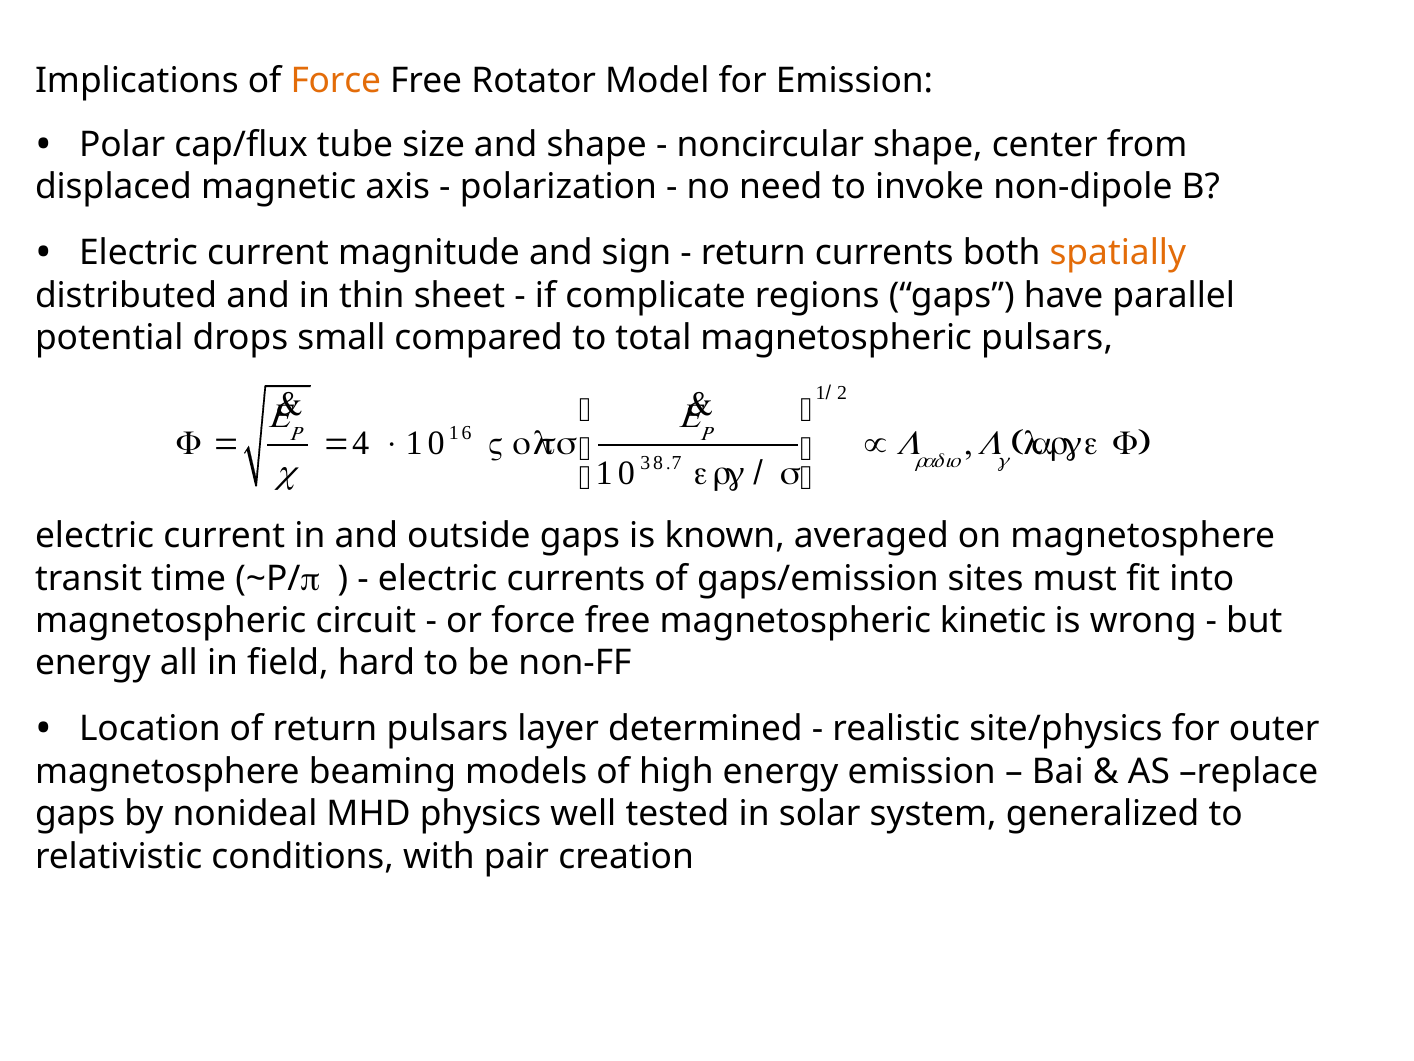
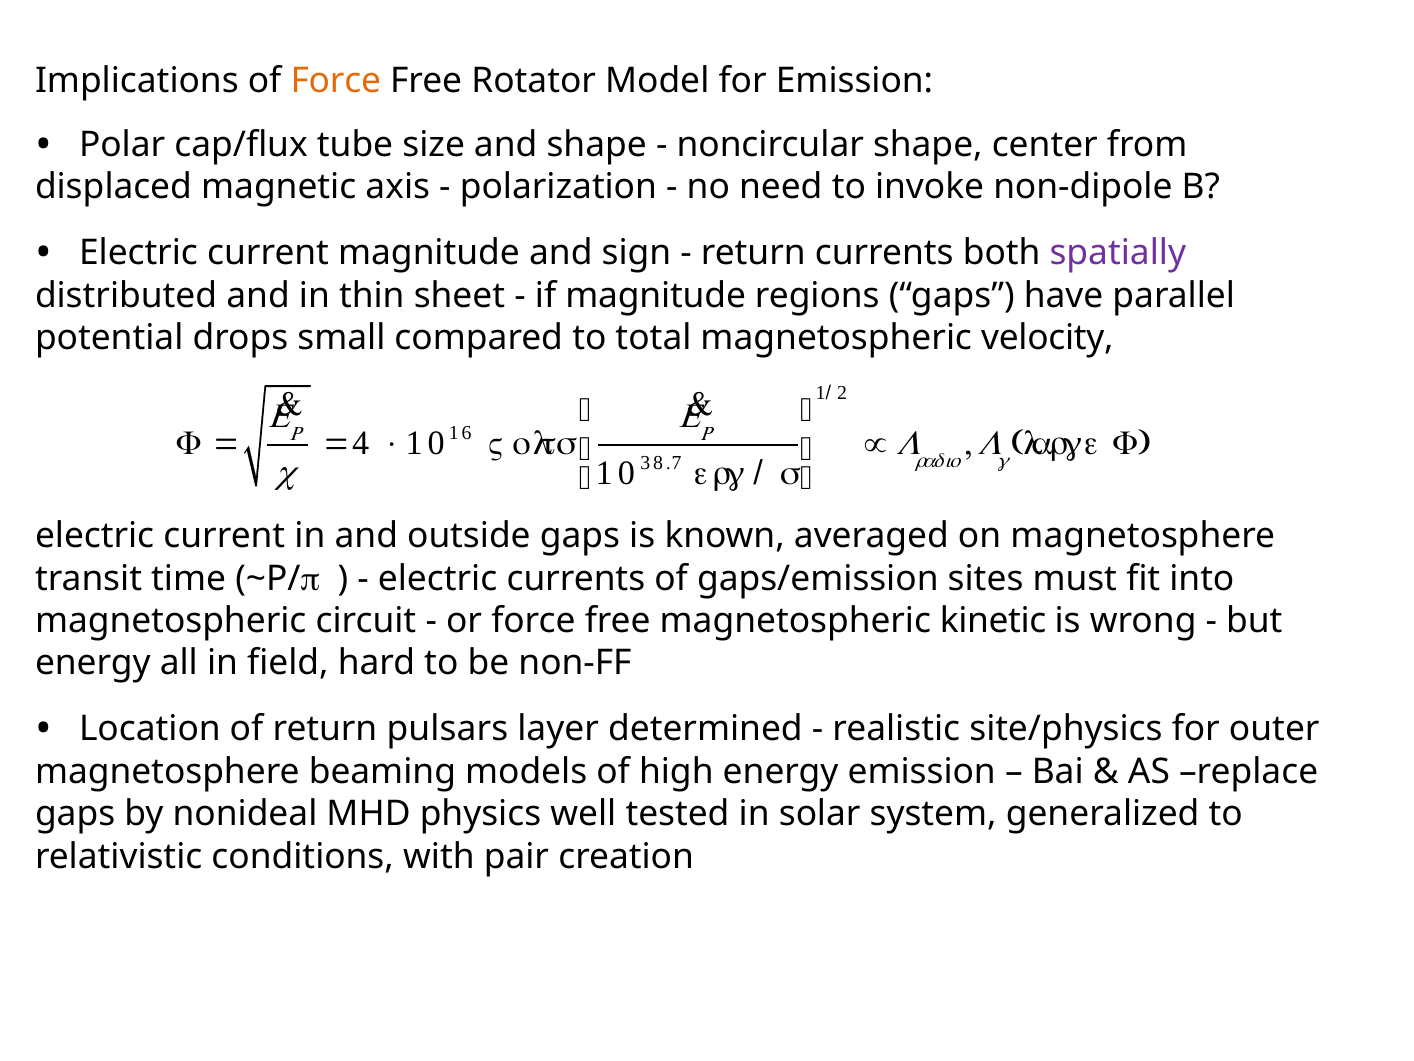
spatially colour: orange -> purple (1118, 253)
if complicate: complicate -> magnitude (656, 295)
magnetospheric pulsars: pulsars -> velocity (1047, 338)
